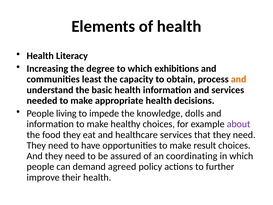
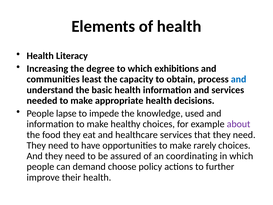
and colour: orange -> blue (239, 79)
living: living -> lapse (66, 113)
dolls: dolls -> used (195, 113)
result: result -> rarely (205, 145)
agreed: agreed -> choose (122, 167)
